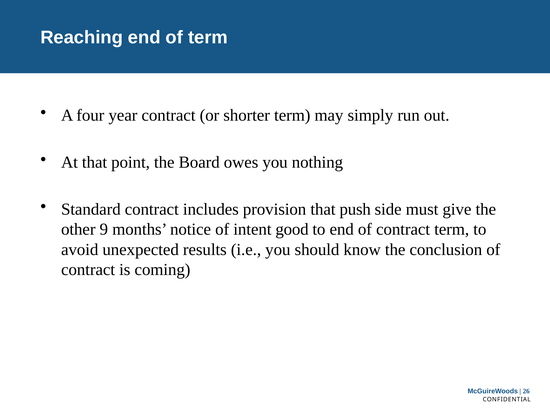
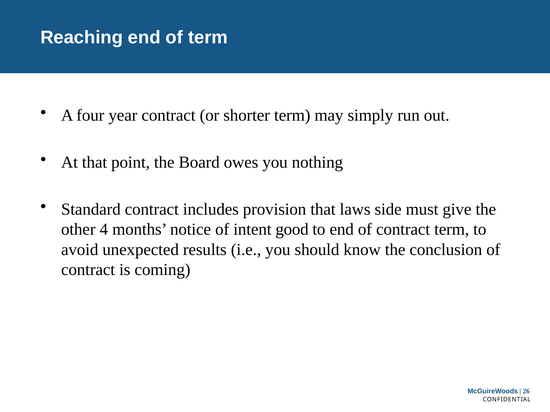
push: push -> laws (355, 209)
9: 9 -> 4 (104, 230)
